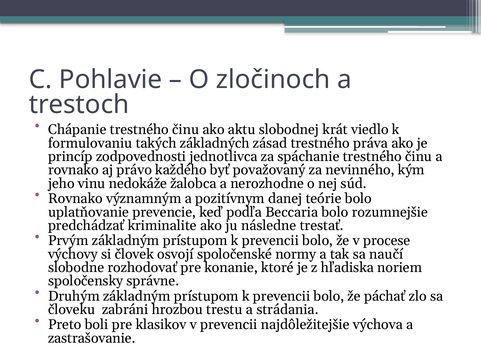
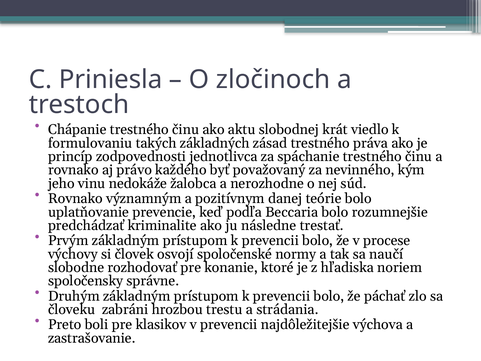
Pohlavie: Pohlavie -> Priniesla (111, 80)
